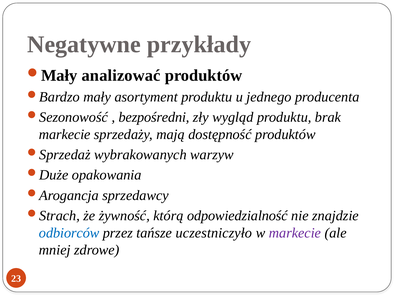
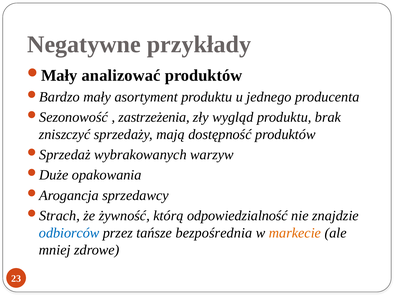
bezpośredni: bezpośredni -> zastrzeżenia (154, 117)
markecie: markecie -> zniszczyć (65, 134)
uczestniczyło: uczestniczyło -> bezpośrednia (214, 232)
markecie colour: purple -> orange (295, 232)
